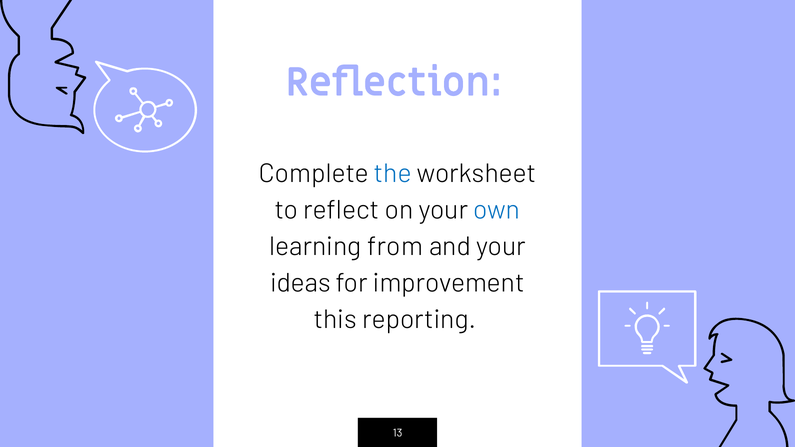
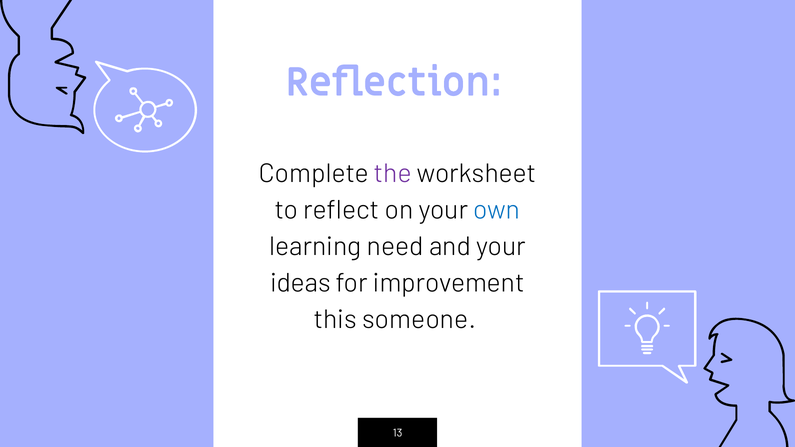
the colour: blue -> purple (393, 173)
from: from -> need (395, 247)
reporting: reporting -> someone (419, 320)
